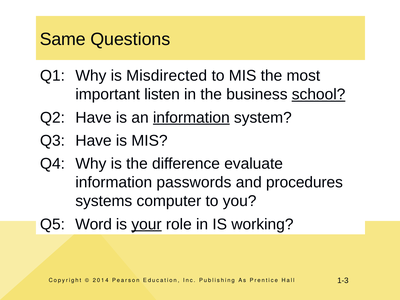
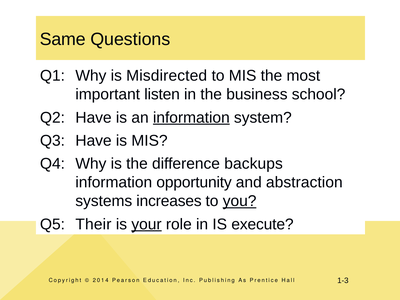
school underline: present -> none (319, 94)
evaluate: evaluate -> backups (254, 164)
passwords: passwords -> opportunity (194, 182)
procedures: procedures -> abstraction (304, 182)
computer: computer -> increases (169, 201)
you underline: none -> present (240, 201)
Word: Word -> Their (93, 224)
working: working -> execute (262, 224)
